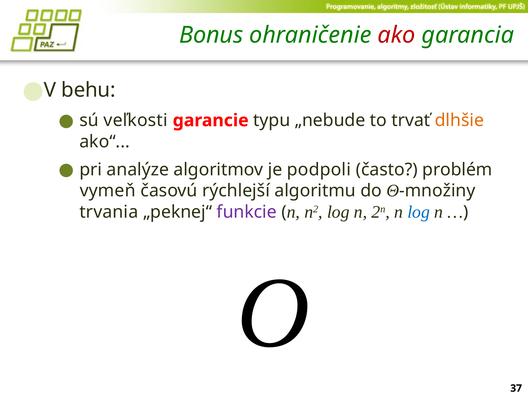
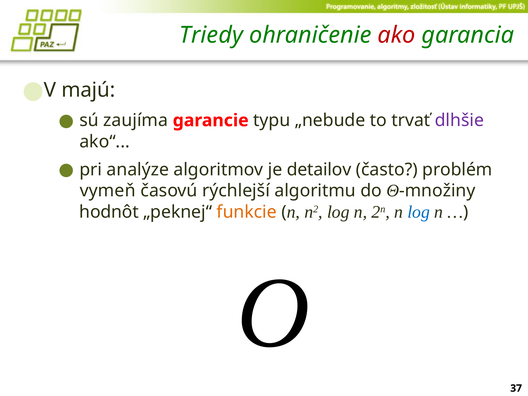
Bonus: Bonus -> Triedy (211, 35)
behu: behu -> majú (88, 90)
veľkosti: veľkosti -> zaujíma (136, 120)
dlhšie colour: orange -> purple (459, 120)
podpoli: podpoli -> detailov (319, 170)
trvania: trvania -> hodnôt (109, 212)
funkcie colour: purple -> orange (247, 212)
